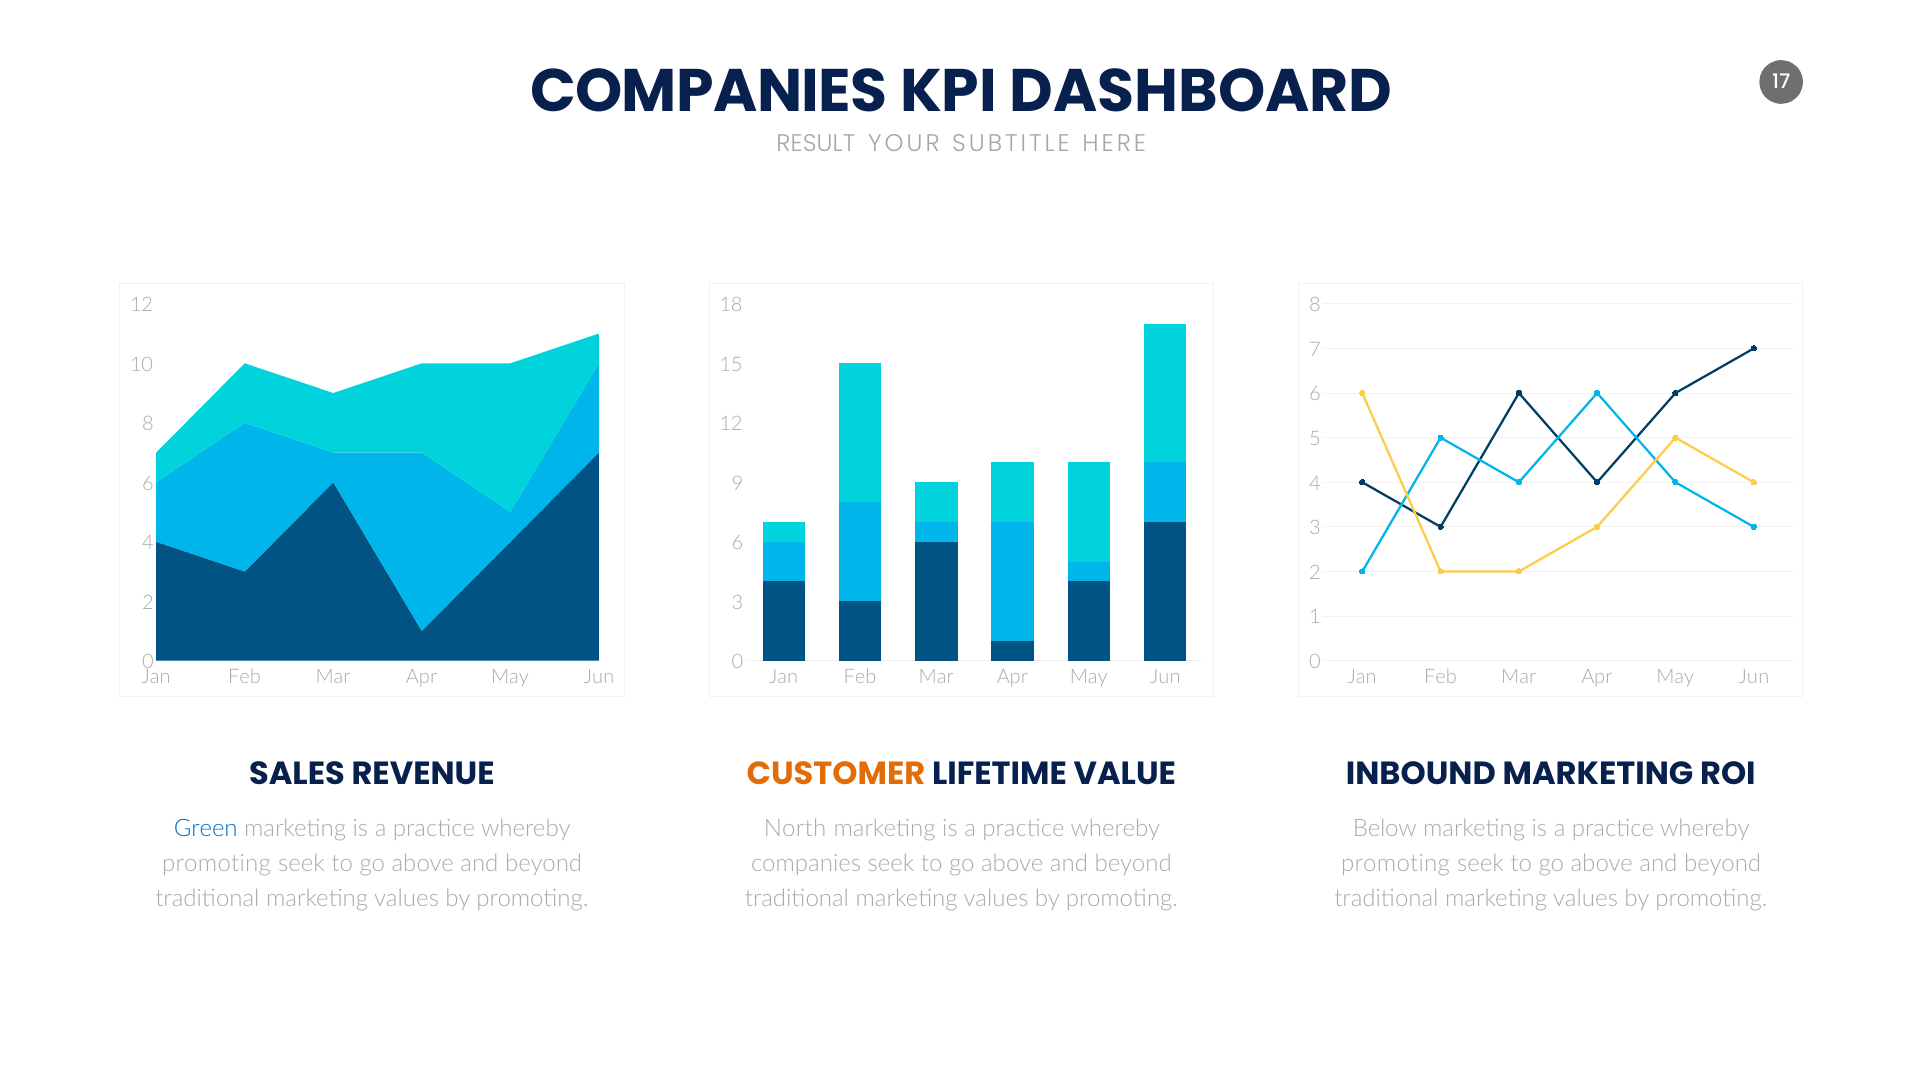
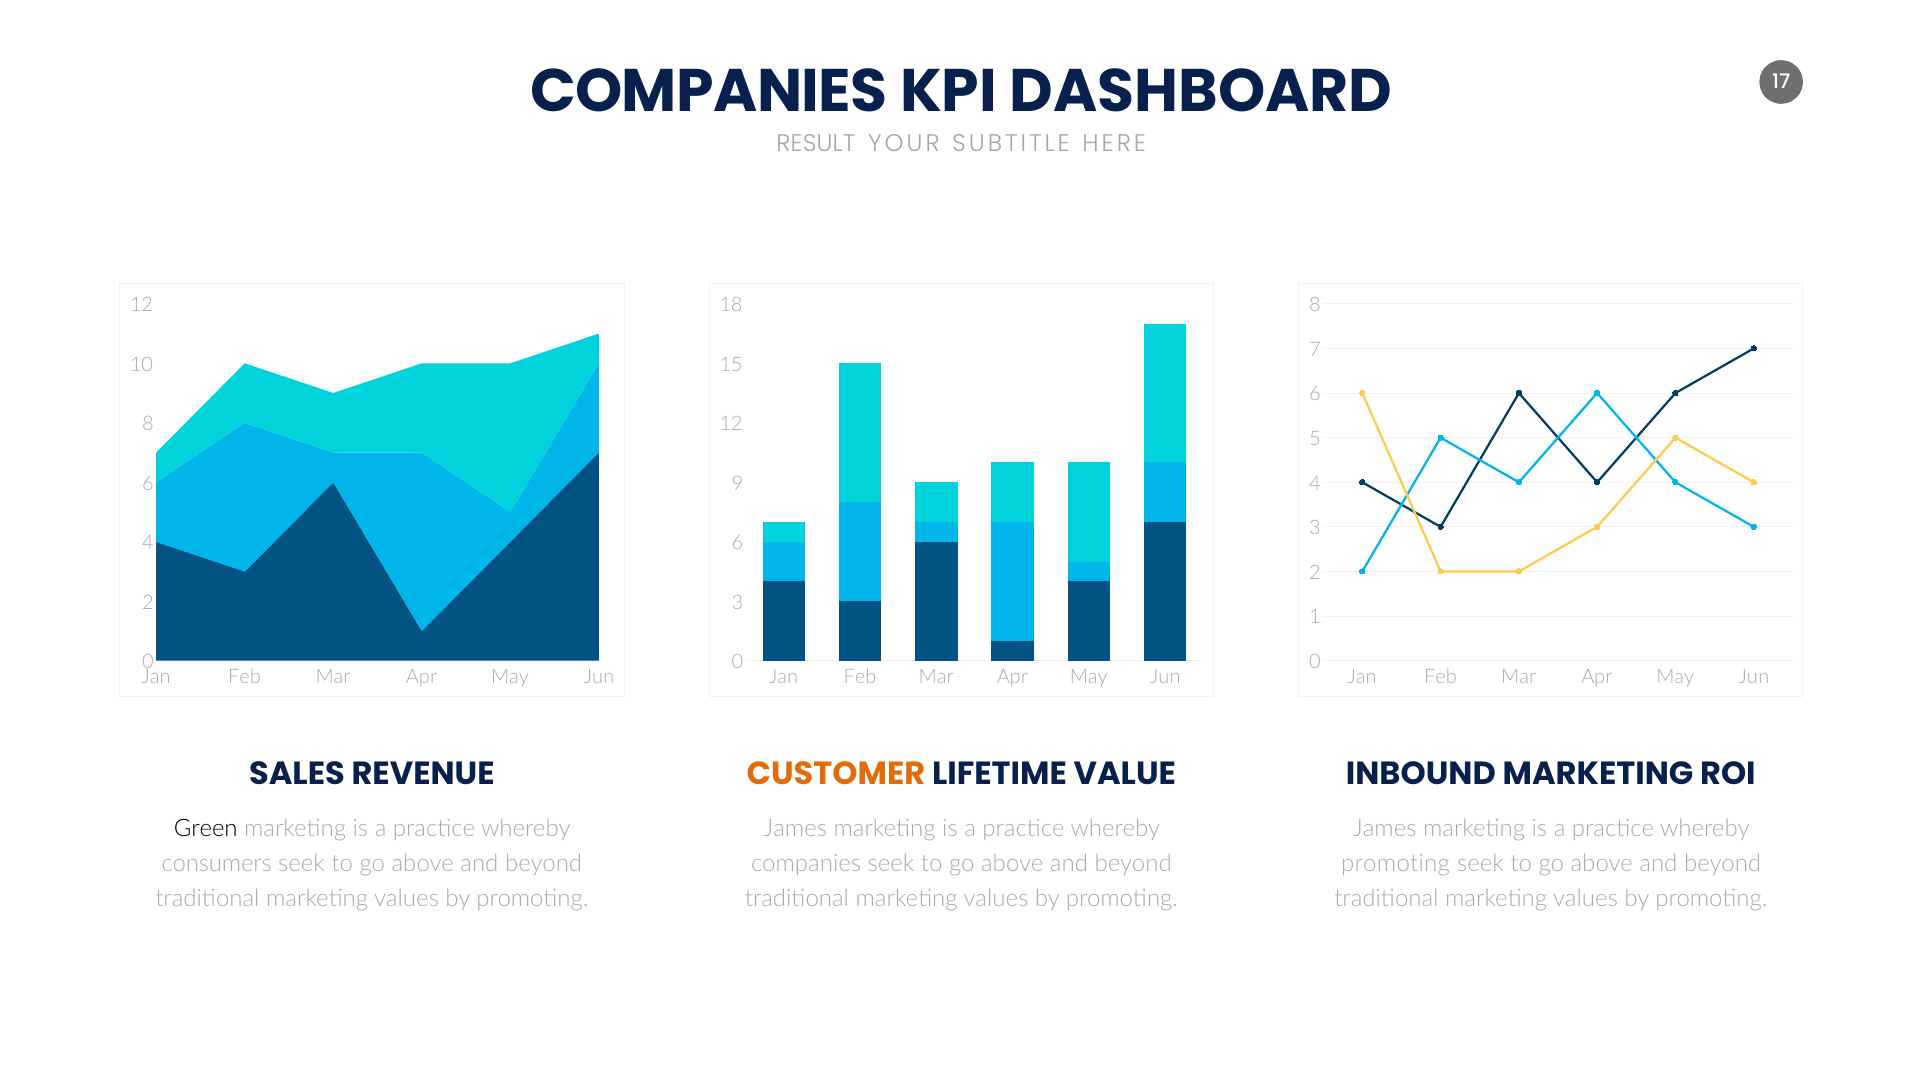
Green colour: blue -> black (206, 829)
North: North -> James (795, 829)
Below: Below -> James (1385, 829)
promoting: promoting -> consumers (217, 864)
